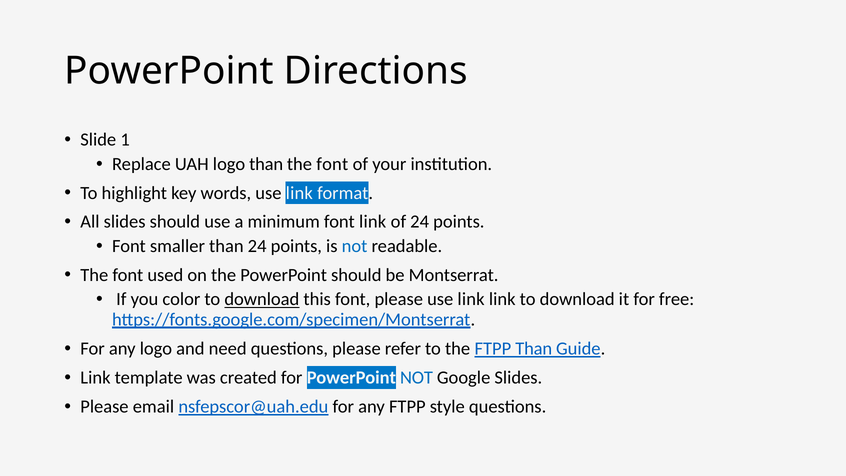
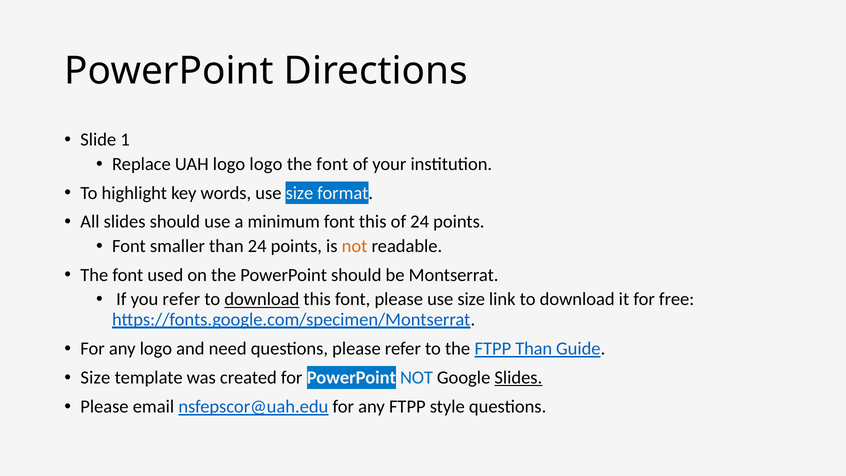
logo than: than -> logo (266, 164)
words use link: link -> size (299, 193)
font link: link -> this (373, 222)
not colour: blue -> orange (355, 246)
you color: color -> refer (181, 299)
please use link: link -> size (471, 299)
Link: Link -> Size (95, 378)
Slides underline: none -> present (518, 378)
